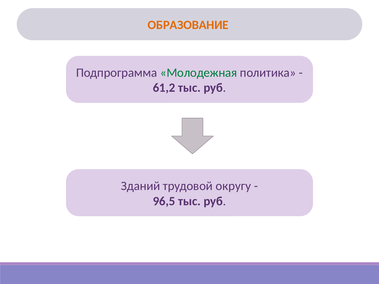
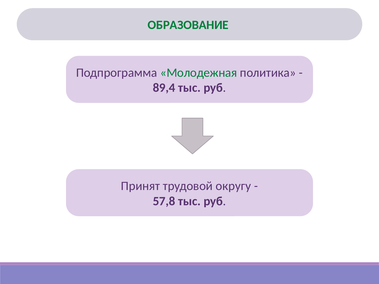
ОБРАЗОВАНИЕ colour: orange -> green (188, 25)
61,2: 61,2 -> 89,4 (164, 88)
Зданий: Зданий -> Принят (141, 186)
96,5: 96,5 -> 57,8 (164, 201)
